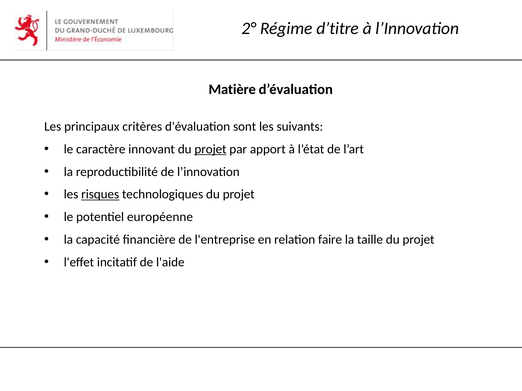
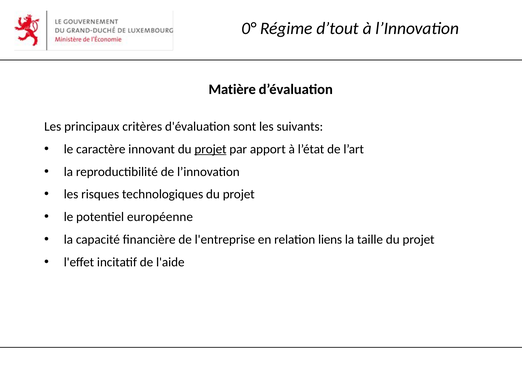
2°: 2° -> 0° (249, 29)
d’titre: d’titre -> d’tout (338, 29)
risques underline: present -> none (100, 195)
faire: faire -> liens (330, 240)
